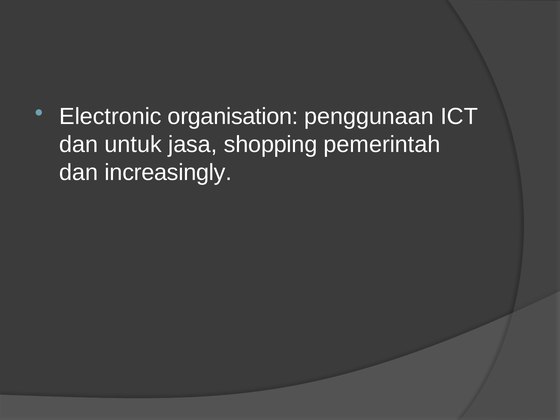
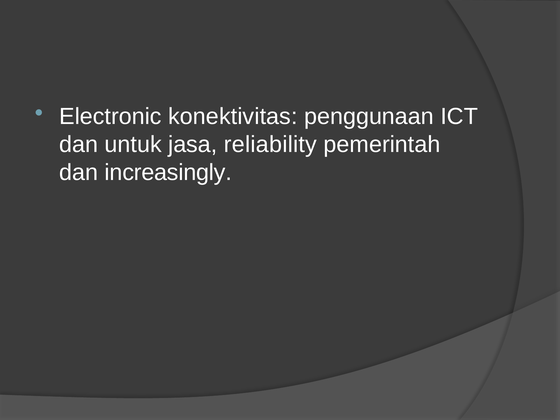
organisation: organisation -> konektivitas (233, 116)
shopping: shopping -> reliability (270, 144)
